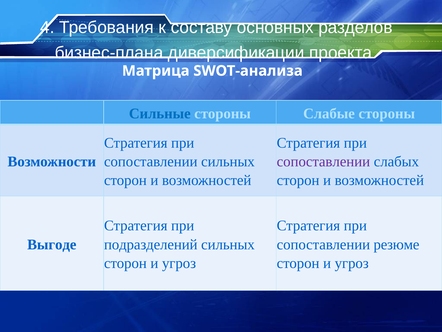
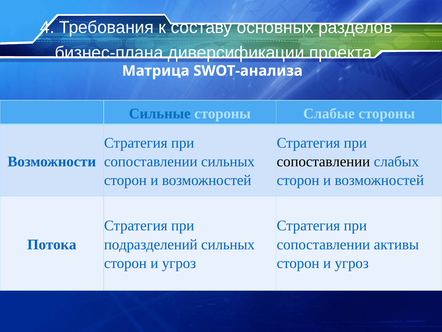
сопоставлении colour: purple -> black (323, 161)
Выгоде: Выгоде -> Потока (52, 244)
резюме: резюме -> активы (396, 244)
